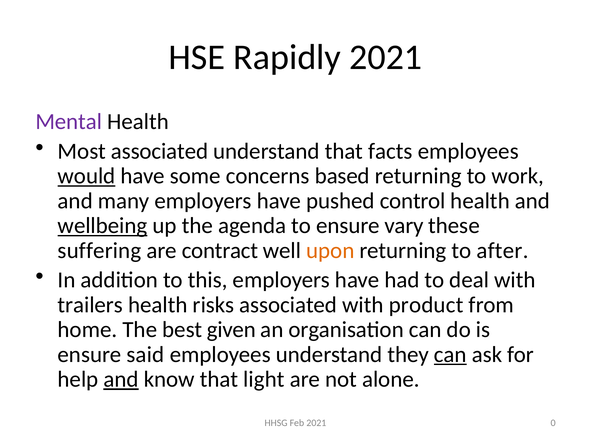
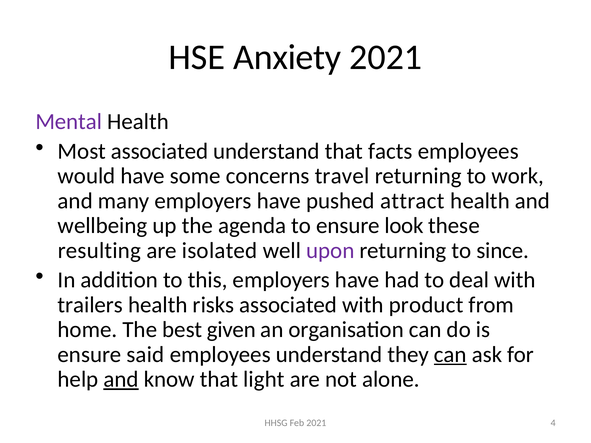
Rapidly: Rapidly -> Anxiety (287, 57)
would underline: present -> none (86, 176)
based: based -> travel (342, 176)
control: control -> attract (412, 201)
wellbeing underline: present -> none (102, 226)
vary: vary -> look (404, 226)
suffering: suffering -> resulting (99, 251)
contract: contract -> isolated (220, 251)
upon colour: orange -> purple (330, 251)
after: after -> since (503, 251)
0: 0 -> 4 (553, 423)
